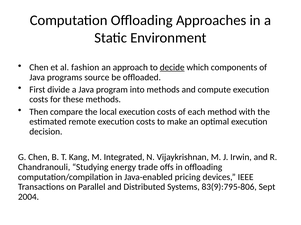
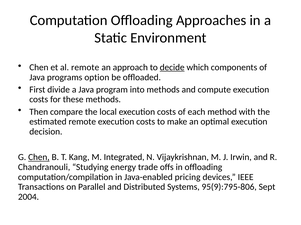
al fashion: fashion -> remote (85, 68)
source: source -> option (97, 78)
Chen underline: none -> present (39, 158)
83(9):795-806: 83(9):795-806 -> 95(9):795-806 (229, 188)
